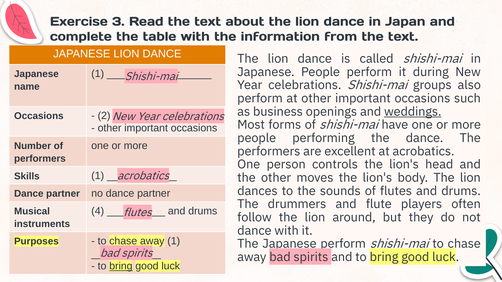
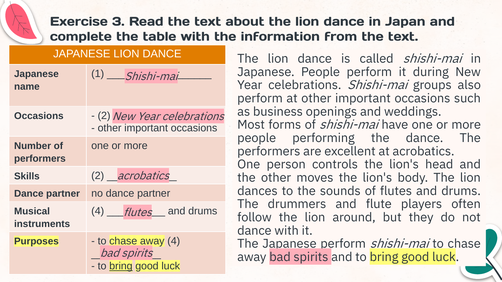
weddings underline: present -> none (413, 112)
Skills 1: 1 -> 2 (98, 176)
away 1: 1 -> 4 (174, 241)
